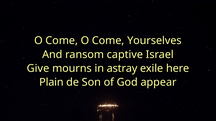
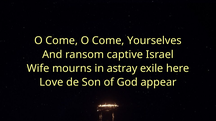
Give: Give -> Wife (38, 69)
Plain: Plain -> Love (51, 83)
